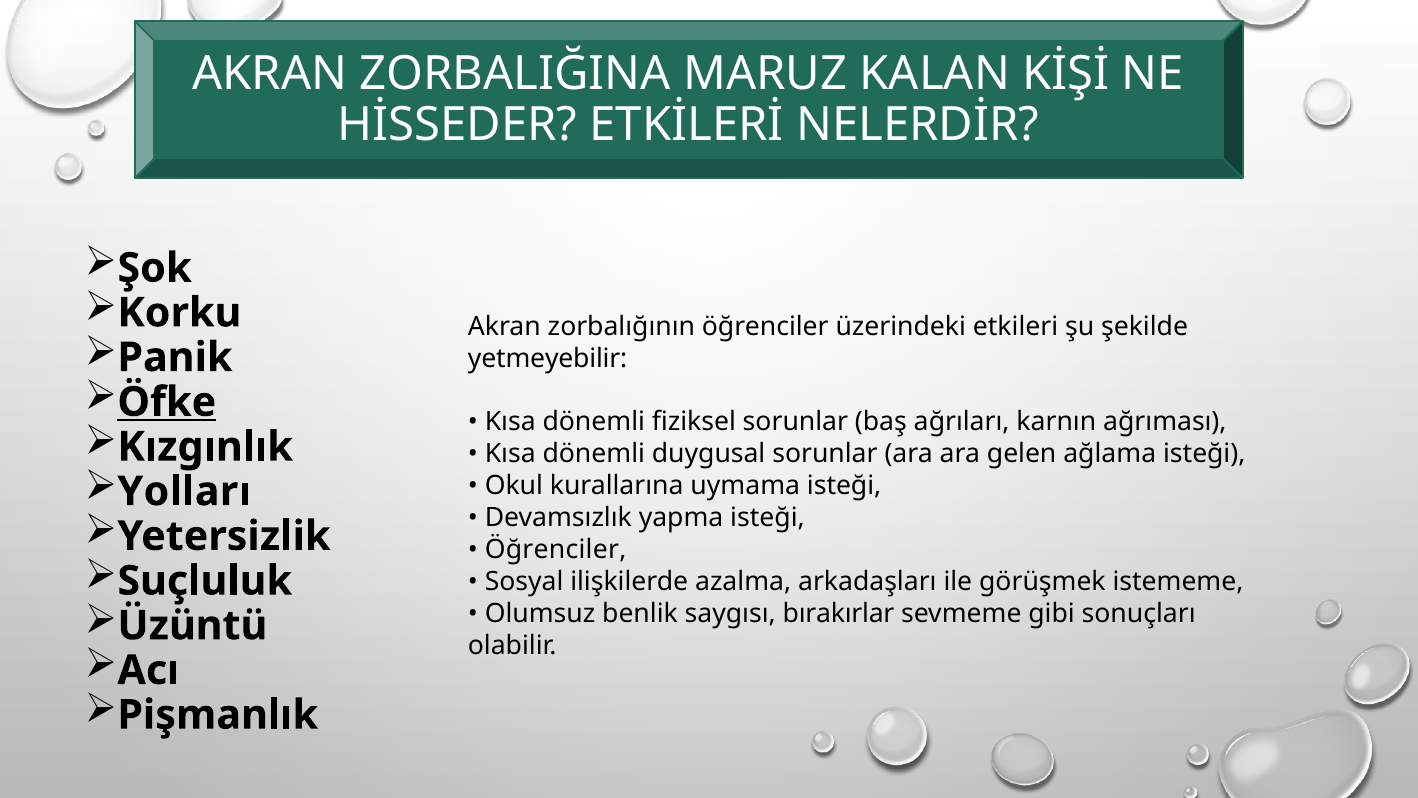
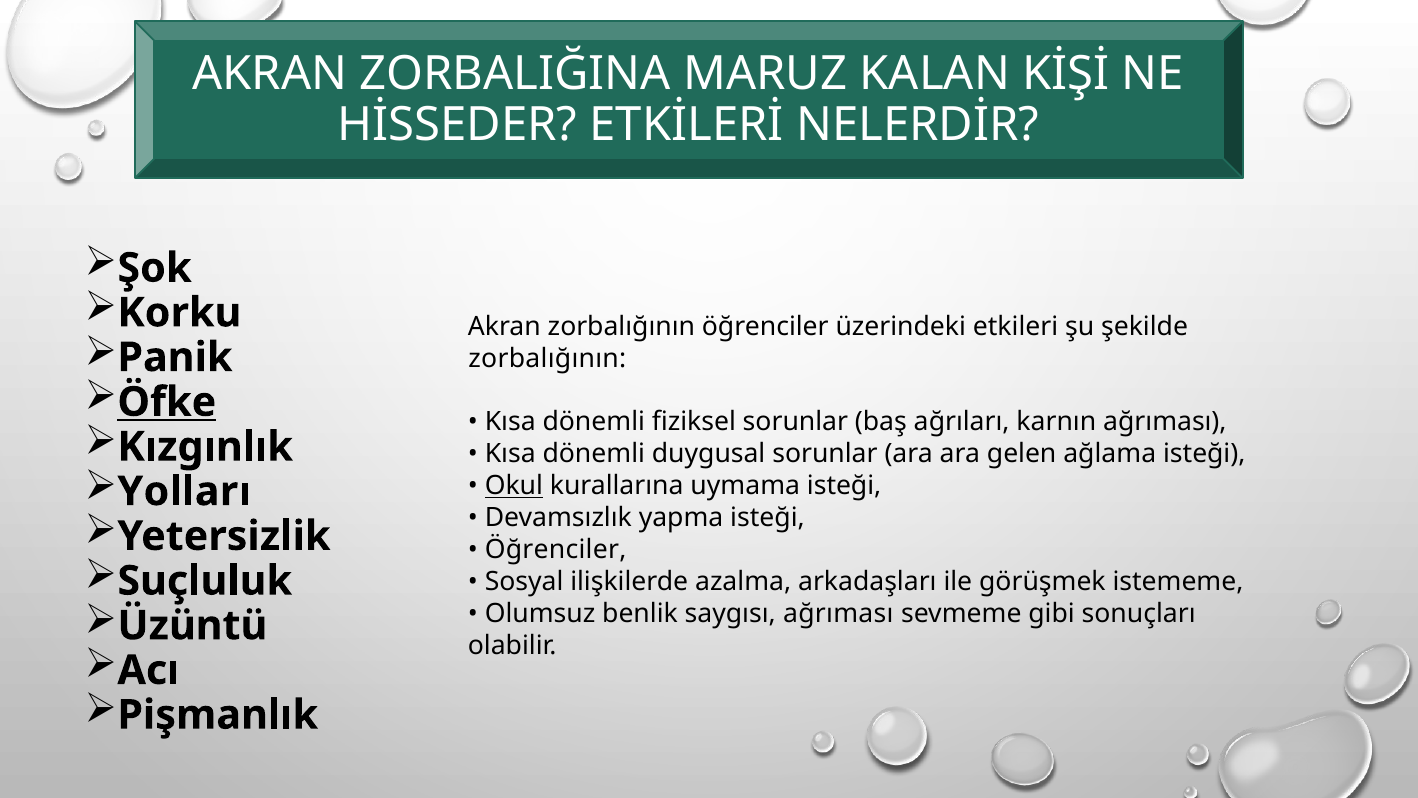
yetmeyebilir: yetmeyebilir -> zorbalığının (547, 358)
Okul underline: none -> present (514, 486)
saygısı bırakırlar: bırakırlar -> ağrıması (838, 613)
